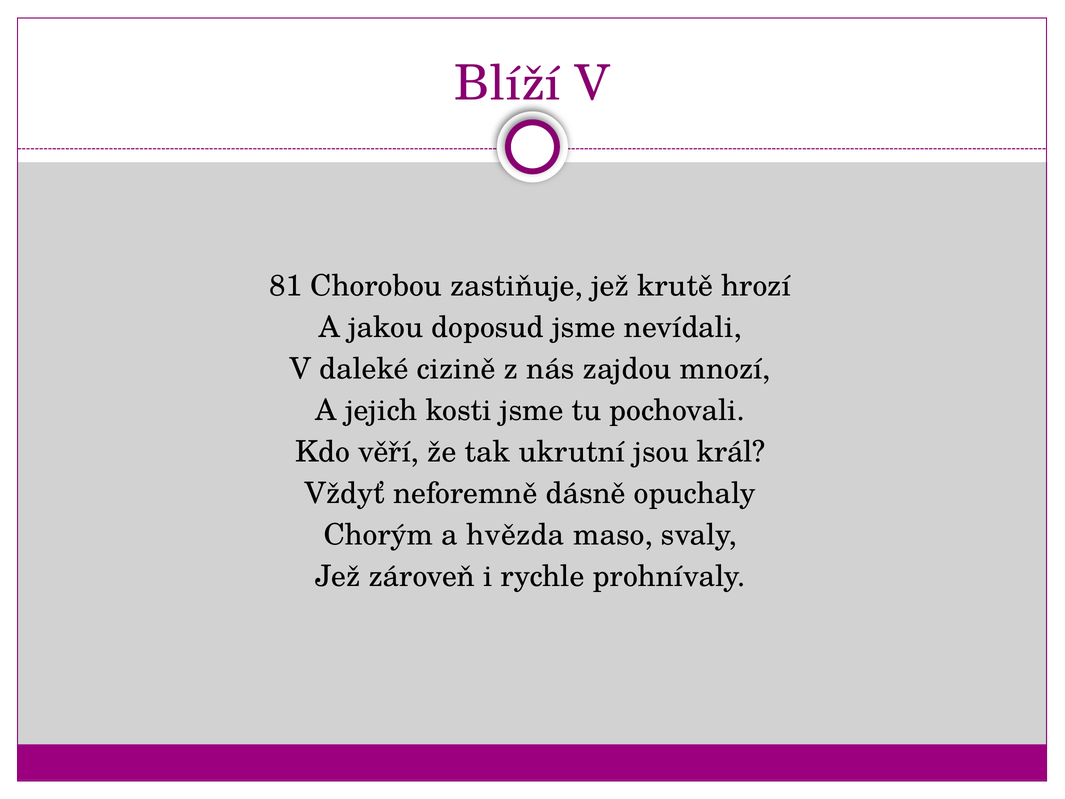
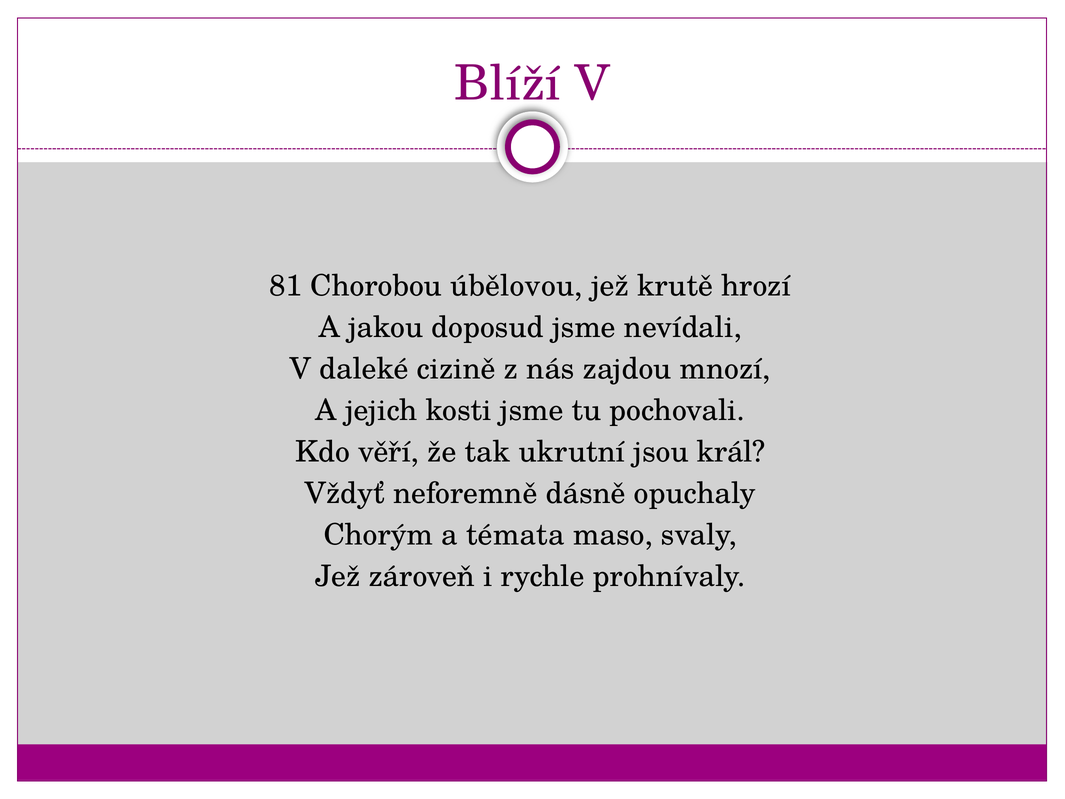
zastiňuje: zastiňuje -> úbělovou (516, 286)
hvězda: hvězda -> témata (515, 535)
